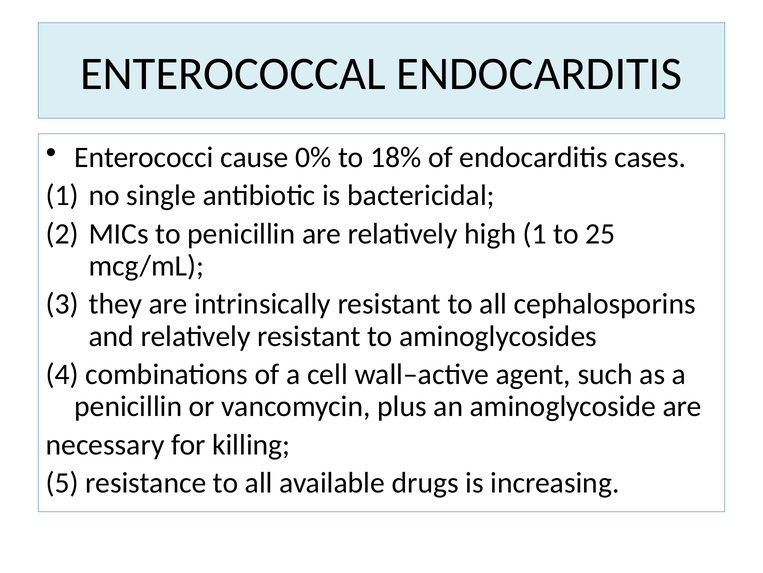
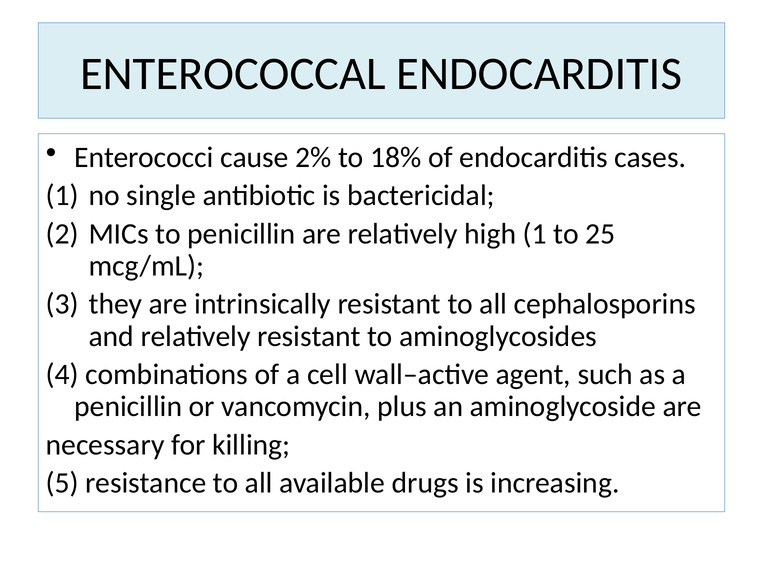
0%: 0% -> 2% (313, 157)
